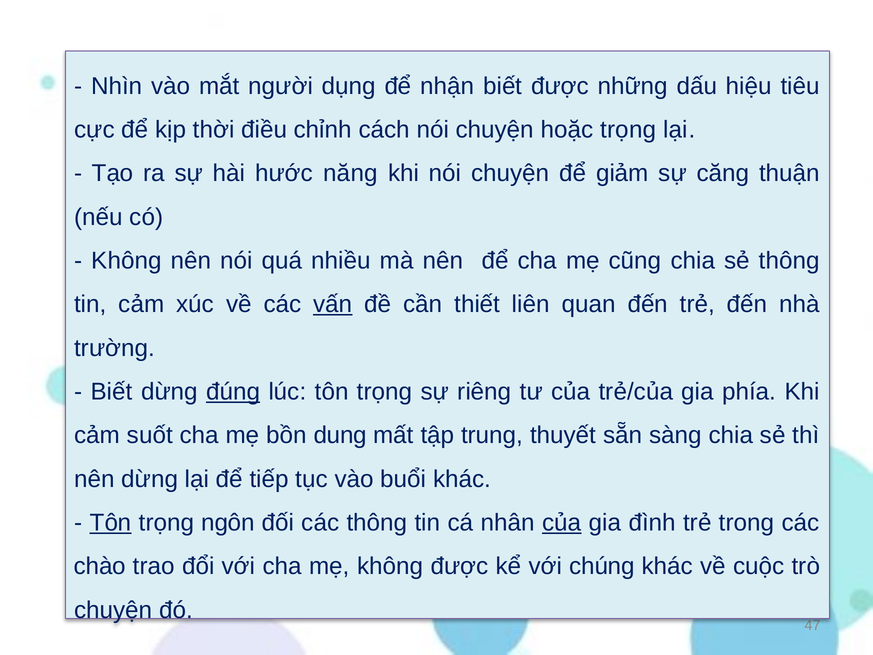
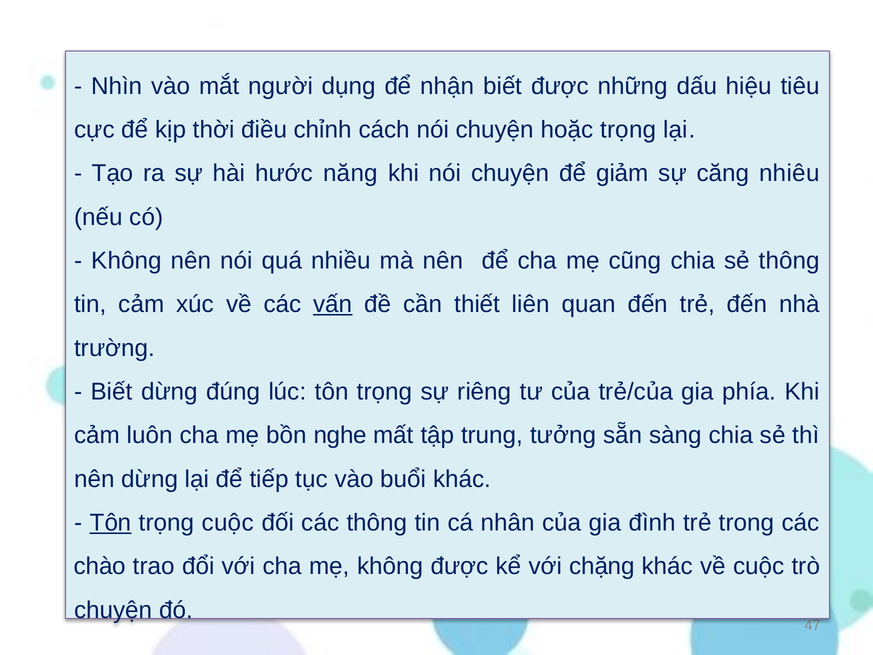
thuận: thuận -> nhiêu (789, 173)
đúng underline: present -> none (233, 392)
suốt: suốt -> luôn (150, 435)
dung: dung -> nghe (340, 435)
thuyết: thuyết -> tưởng (563, 435)
trọng ngôn: ngôn -> cuộc (228, 523)
của underline: present -> none (562, 523)
chúng: chúng -> chặng (602, 566)
